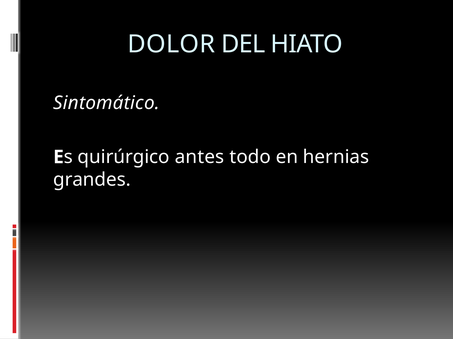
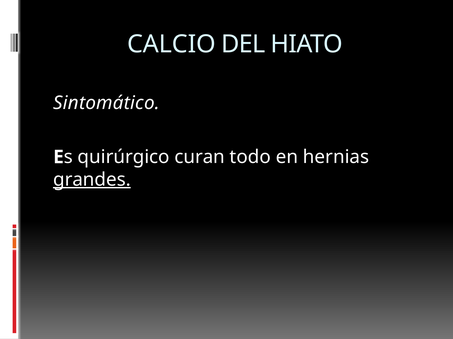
DOLOR: DOLOR -> CALCIO (171, 44)
antes: antes -> curan (200, 157)
grandes underline: none -> present (92, 180)
